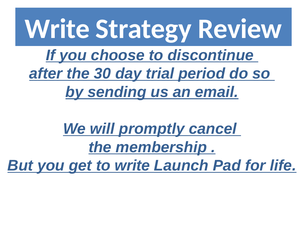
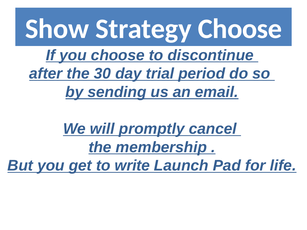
Write: Write -> Show (57, 29)
Strategy Review: Review -> Choose (240, 29)
